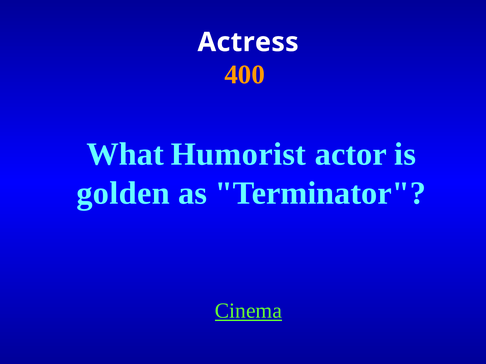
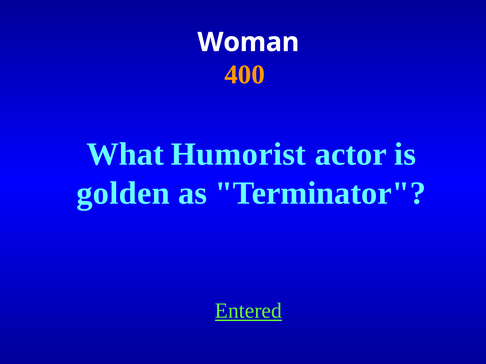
Actress: Actress -> Woman (248, 42)
Cinema: Cinema -> Entered (248, 311)
